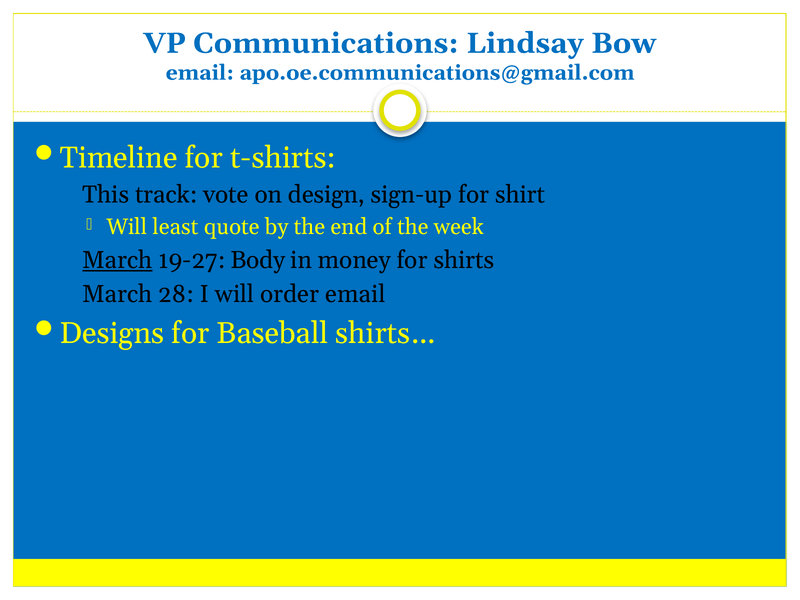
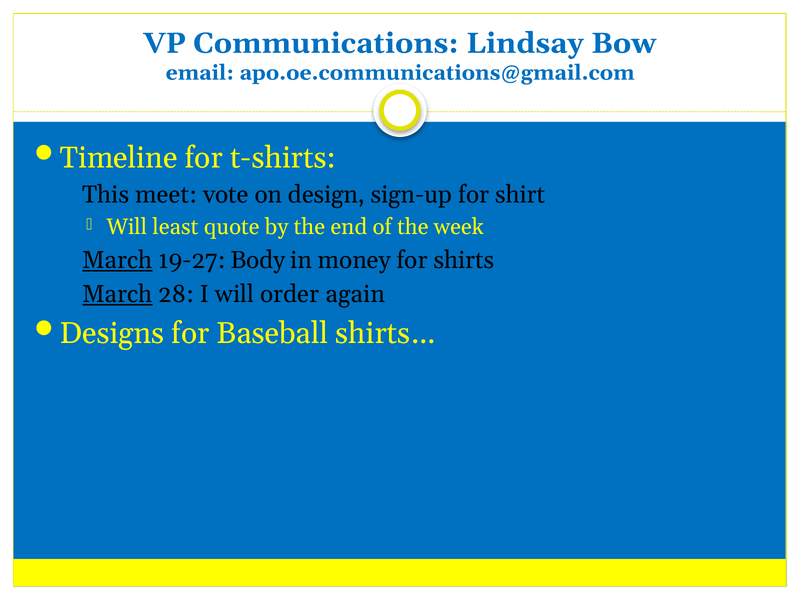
track: track -> meet (166, 195)
March underline: none -> present (117, 294)
order email: email -> again (355, 294)
